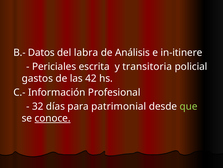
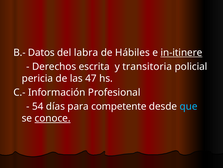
Análisis: Análisis -> Hábiles (132, 52)
in-itinere underline: none -> present (181, 52)
Periciales: Periciales -> Derechos (54, 66)
gastos: gastos -> pericia (37, 78)
42: 42 -> 47 (91, 78)
32: 32 -> 54 (38, 106)
patrimonial: patrimonial -> competente (119, 106)
que colour: light green -> light blue (189, 106)
